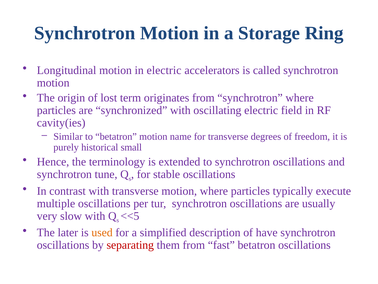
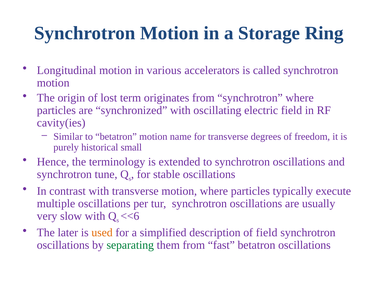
in electric: electric -> various (164, 70)
<<5: <<5 -> <<6 (130, 216)
of have: have -> field (267, 232)
separating colour: red -> green (130, 245)
